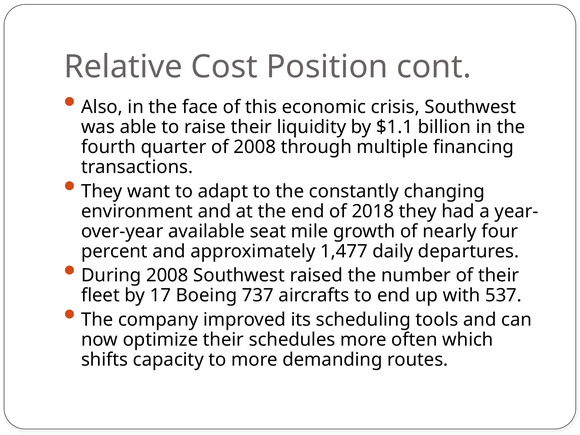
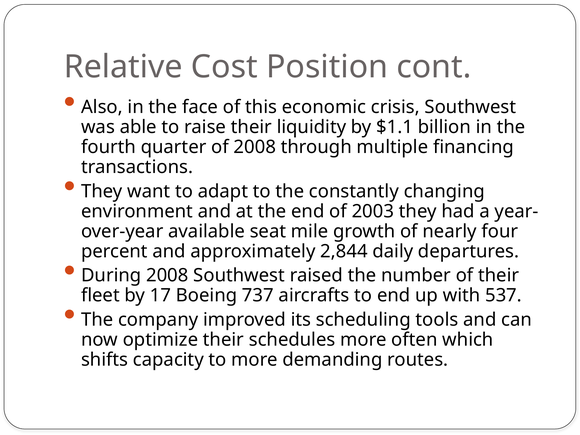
2018: 2018 -> 2003 (373, 211)
1,477: 1,477 -> 2,844 (344, 251)
